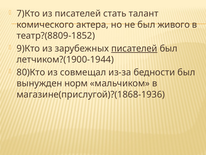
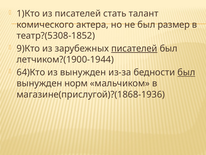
7)Кто: 7)Кто -> 1)Кто (28, 14)
живого: живого -> размер (174, 25)
театр?(8809-1852: театр?(8809-1852 -> театр?(5308-1852 (56, 36)
80)Кто: 80)Кто -> 64)Кто (31, 72)
из совмещал: совмещал -> вынужден (83, 72)
был underline: none -> present (186, 72)
